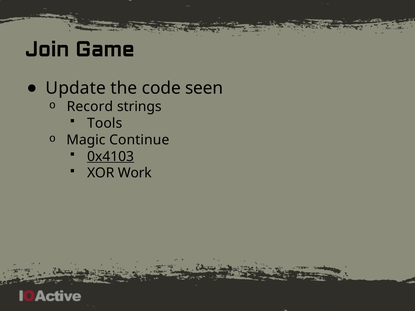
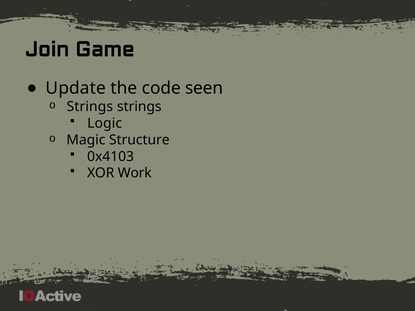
Record: Record -> Strings (90, 107)
Tools: Tools -> Logic (105, 123)
Continue: Continue -> Structure (139, 140)
0x4103 underline: present -> none (111, 157)
